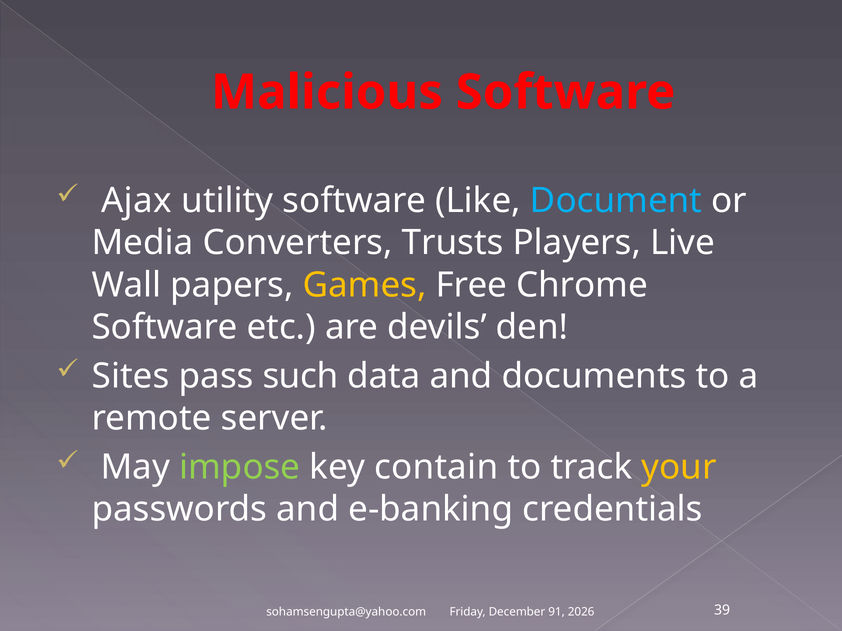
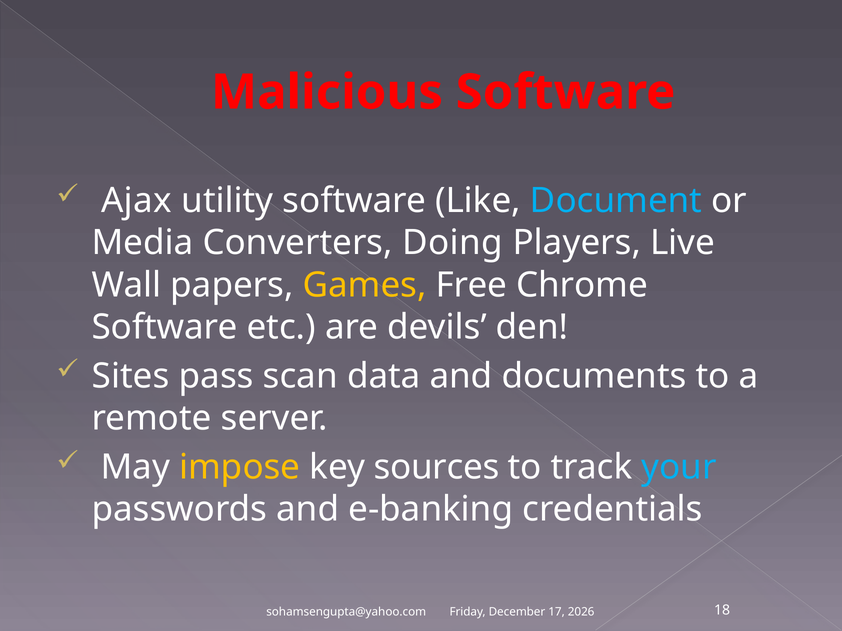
Trusts: Trusts -> Doing (453, 243)
such: such -> scan (300, 376)
impose colour: light green -> yellow (240, 468)
contain: contain -> sources (437, 468)
your colour: yellow -> light blue (679, 468)
91: 91 -> 17 (557, 612)
39: 39 -> 18 (722, 611)
